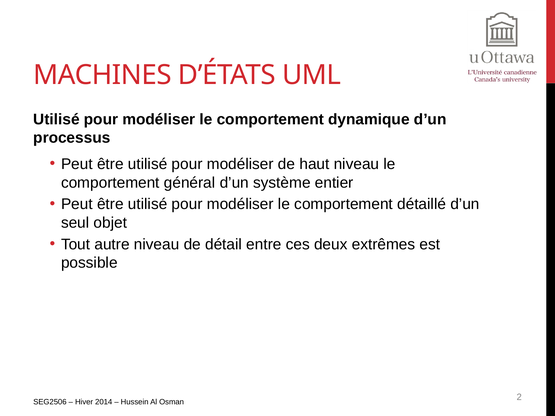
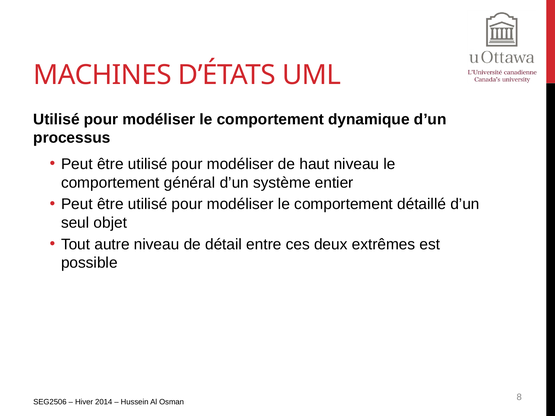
2: 2 -> 8 (519, 398)
